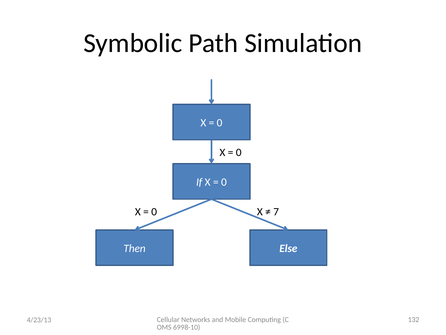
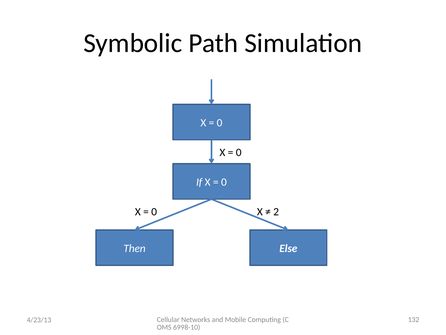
7: 7 -> 2 (276, 211)
